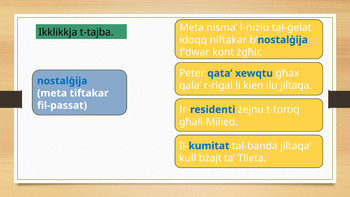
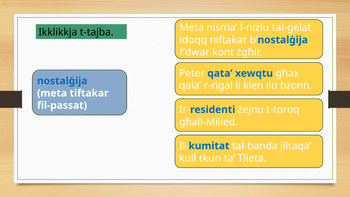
ilu jiltaqa: jiltaqa -> bżonn (296, 86)
bżajt: bżajt -> tkun (210, 158)
